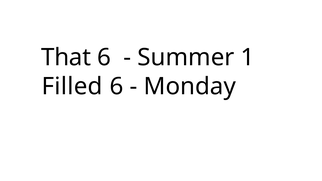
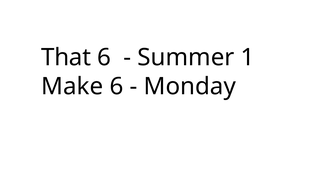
Filled: Filled -> Make (72, 86)
